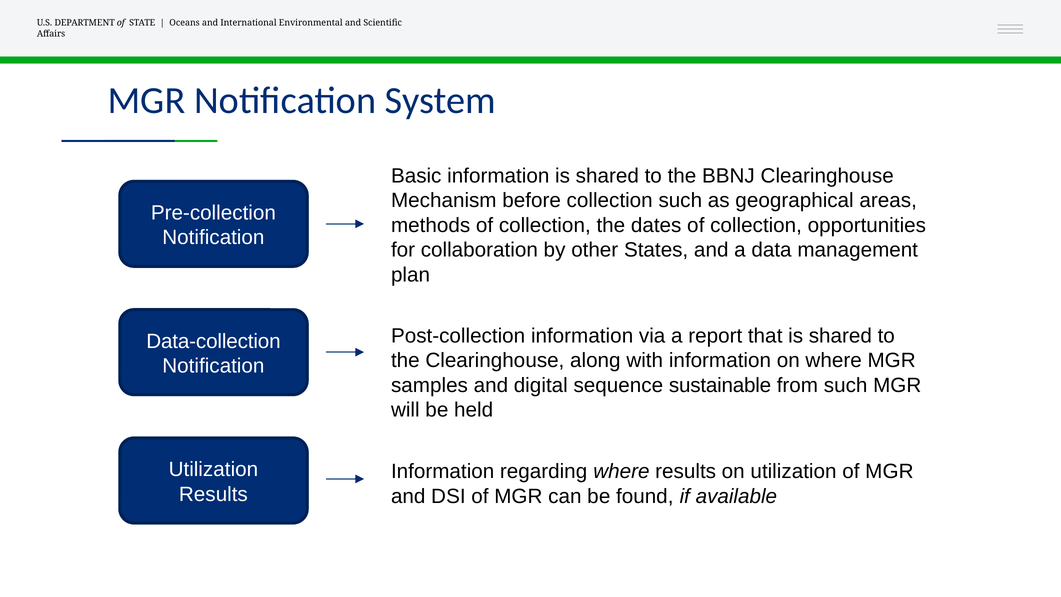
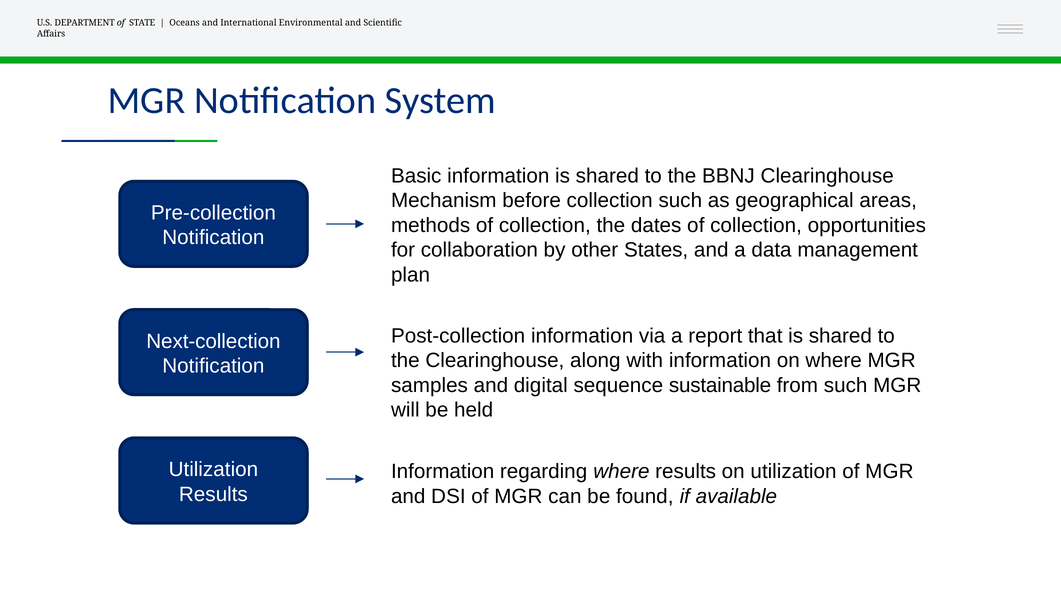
Data-collection: Data-collection -> Next-collection (213, 341)
